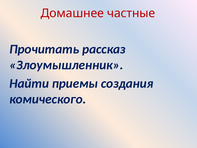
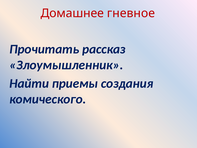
частные: частные -> гневное (131, 13)
